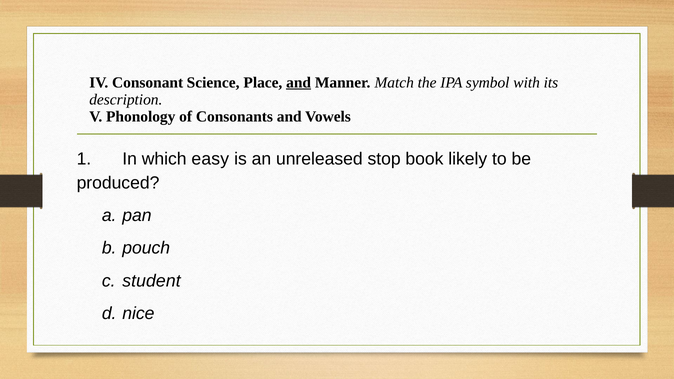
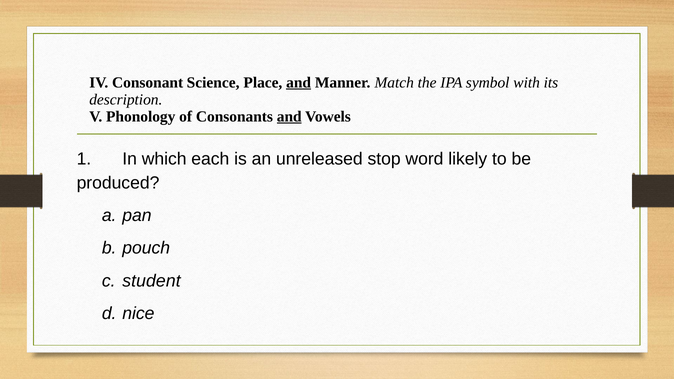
and underline: none -> present (289, 117)
easy: easy -> each (210, 159)
book: book -> word (424, 159)
